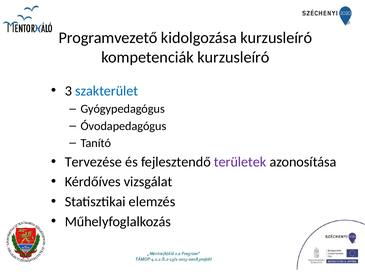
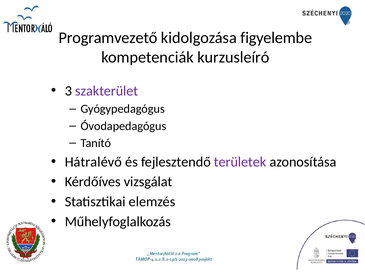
kidolgozása kurzusleíró: kurzusleíró -> figyelembe (276, 38)
szakterület colour: blue -> purple (107, 91)
Tervezése: Tervezése -> Hátralévő (93, 162)
